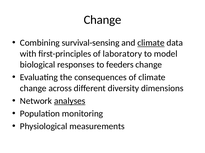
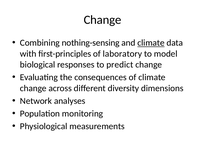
survival-sensing: survival-sensing -> nothing-sensing (91, 43)
feeders: feeders -> predict (120, 65)
analyses underline: present -> none (70, 101)
